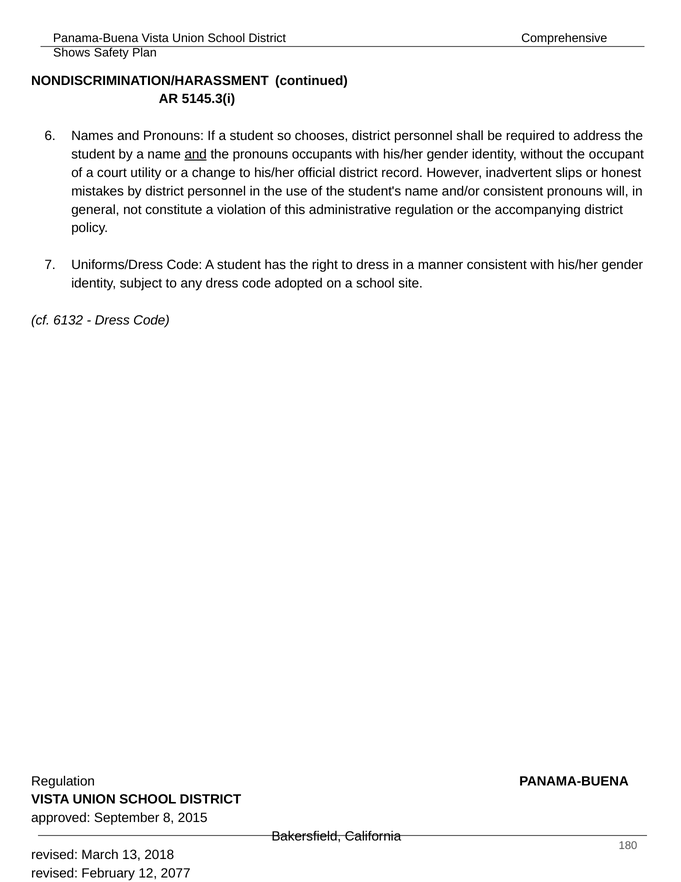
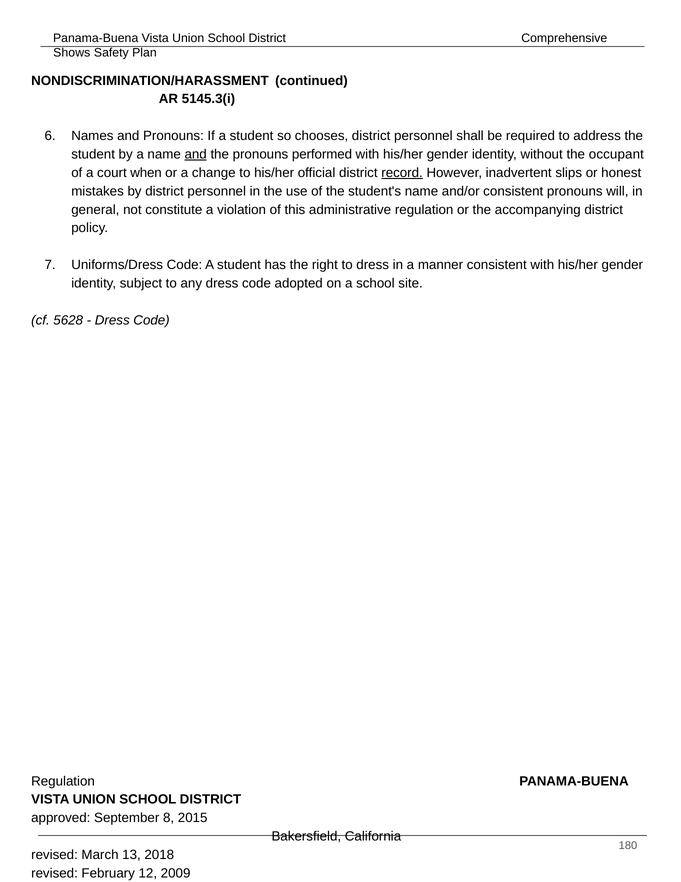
occupants: occupants -> performed (322, 154)
utility: utility -> when (146, 173)
record underline: none -> present (402, 173)
6132: 6132 -> 5628 (68, 320)
2077: 2077 -> 2009 (176, 873)
